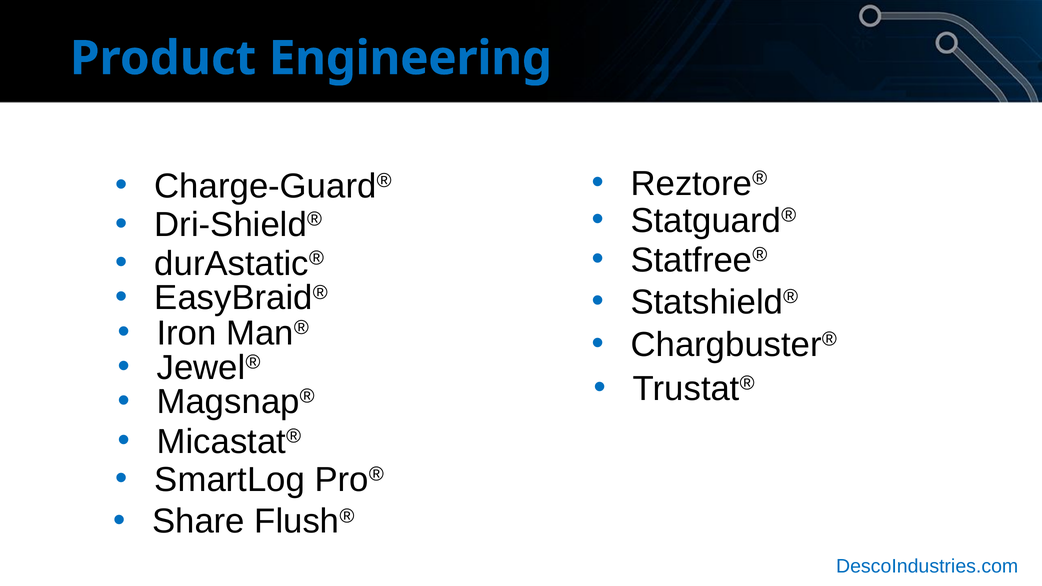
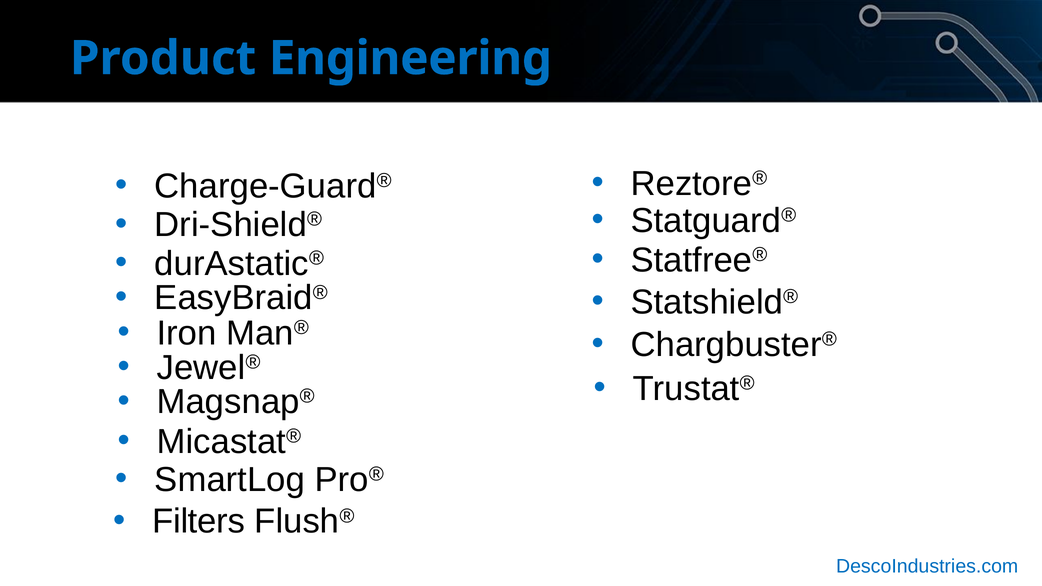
Share: Share -> Filters (199, 522)
